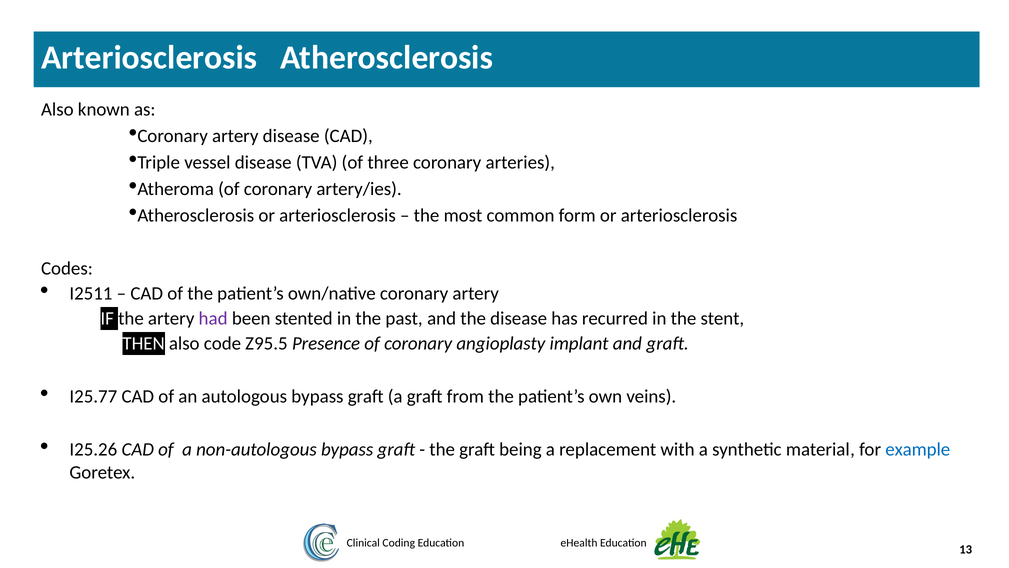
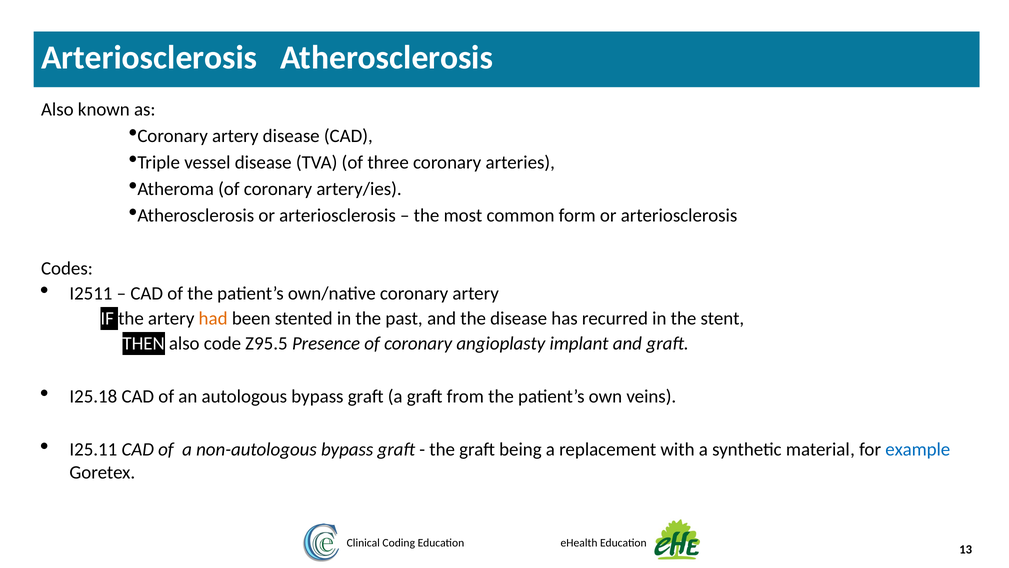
had colour: purple -> orange (213, 318)
I25.77: I25.77 -> I25.18 (93, 396)
I25.26: I25.26 -> I25.11 (93, 449)
